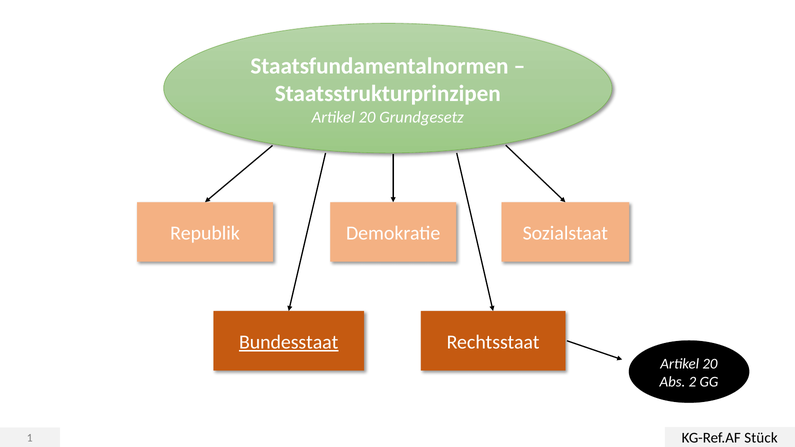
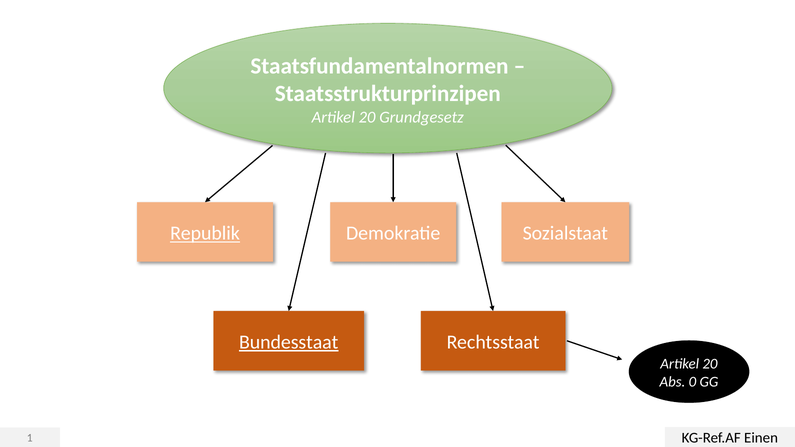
Republik underline: none -> present (205, 233)
2: 2 -> 0 (692, 382)
Stück: Stück -> Einen (761, 438)
